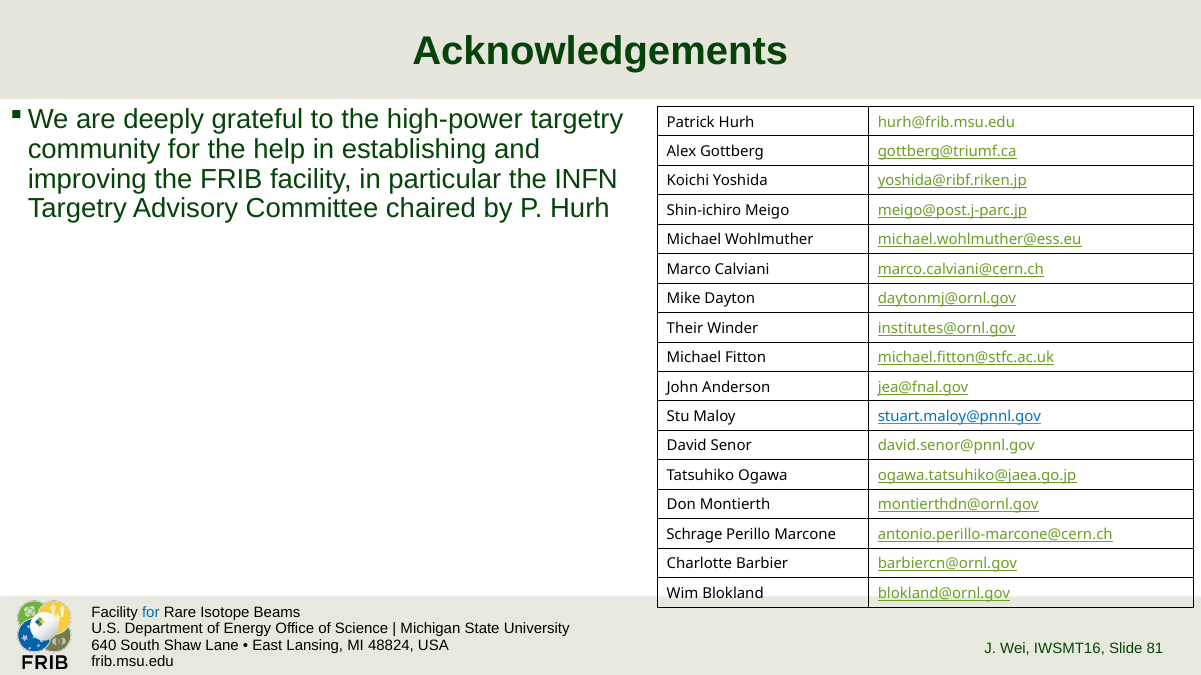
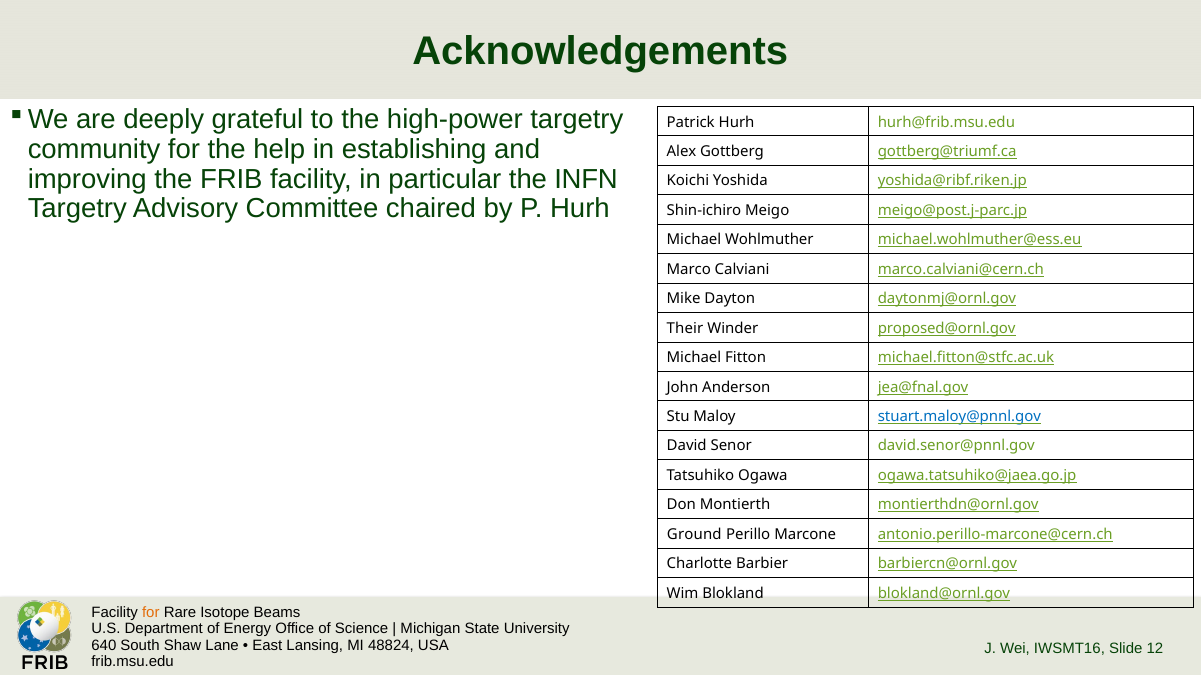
institutes@ornl.gov: institutes@ornl.gov -> proposed@ornl.gov (947, 329)
Schrage: Schrage -> Ground (694, 535)
for colour: blue -> orange (151, 613)
81: 81 -> 12 (1155, 649)
